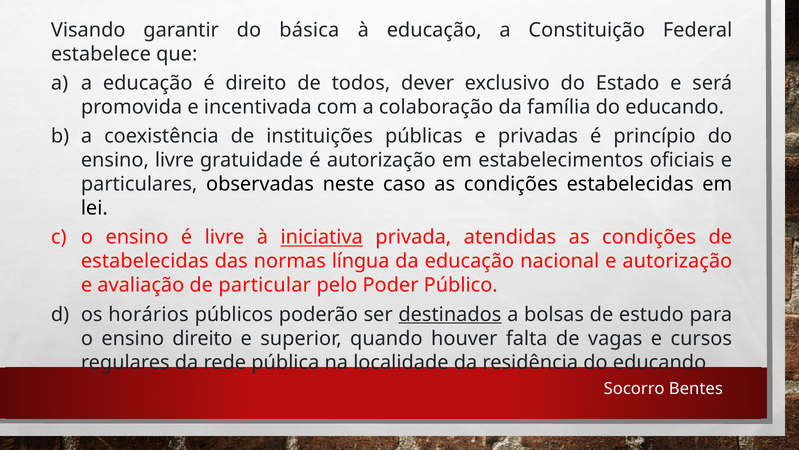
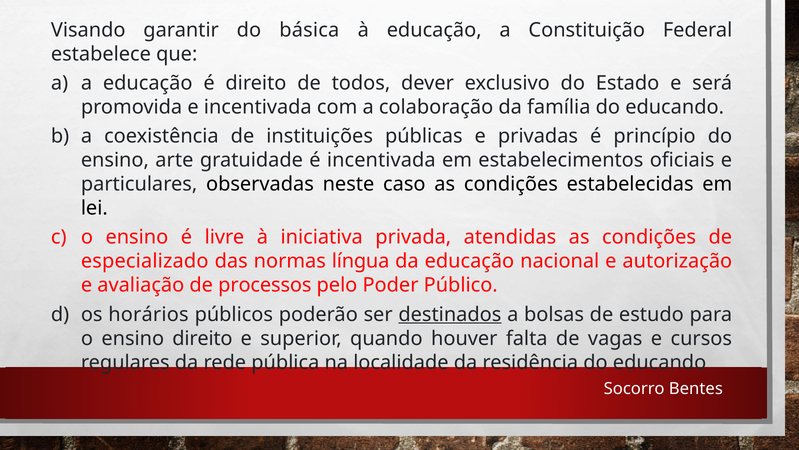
ensino livre: livre -> arte (174, 160)
é autorização: autorização -> incentivada (381, 160)
iniciativa underline: present -> none (322, 237)
estabelecidas: estabelecidas -> especializado (145, 261)
particular: particular -> processos (265, 285)
